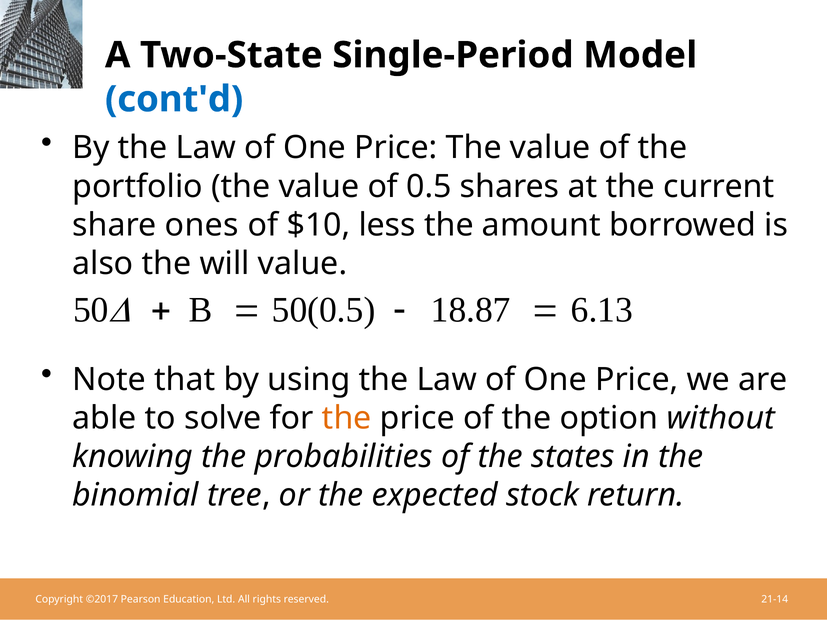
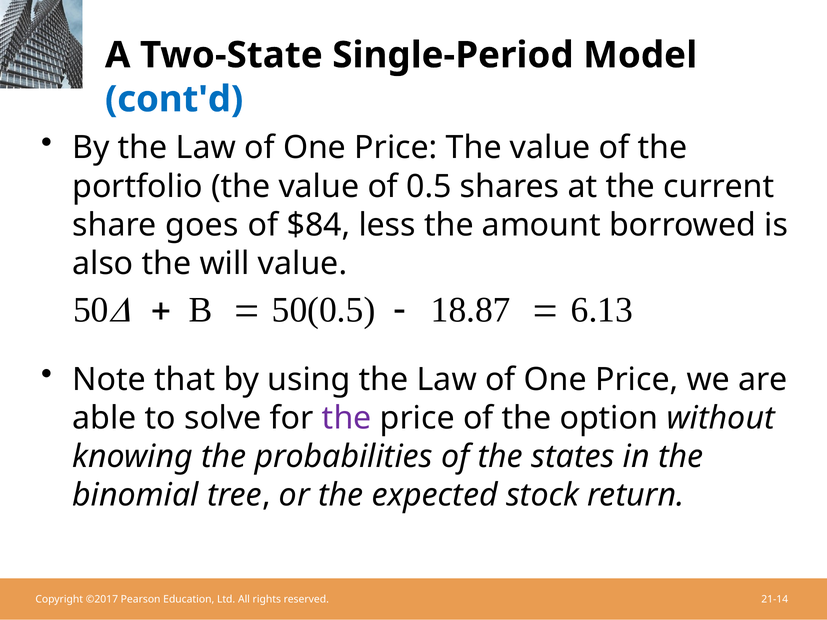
ones: ones -> goes (202, 225)
$10: $10 -> $84 (318, 225)
the colour: orange -> purple (347, 418)
